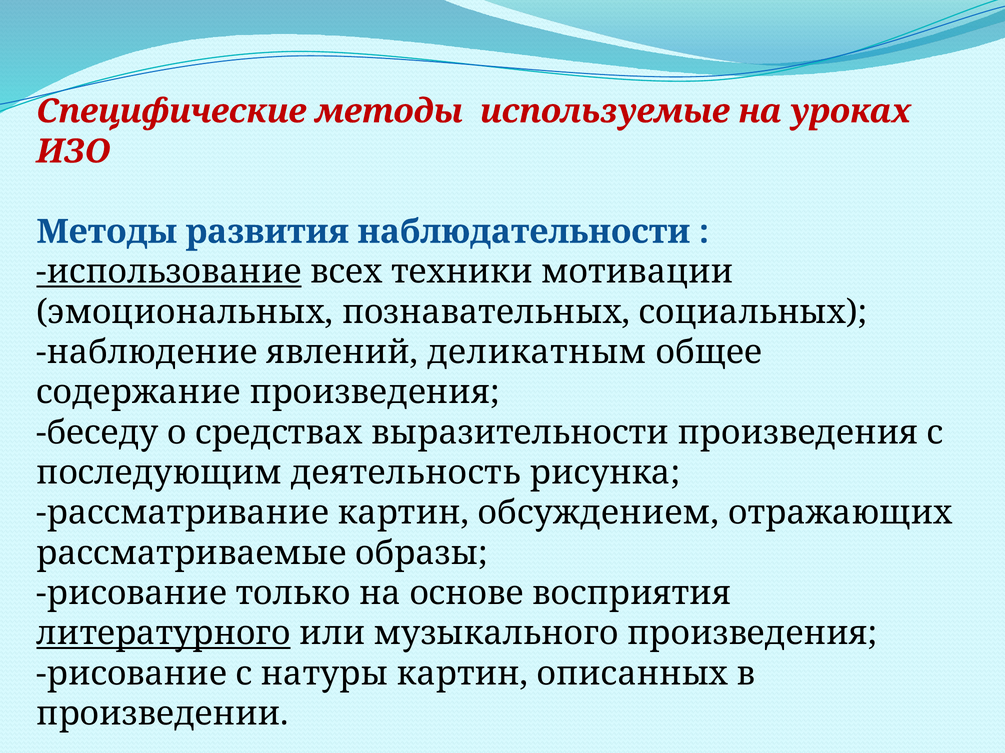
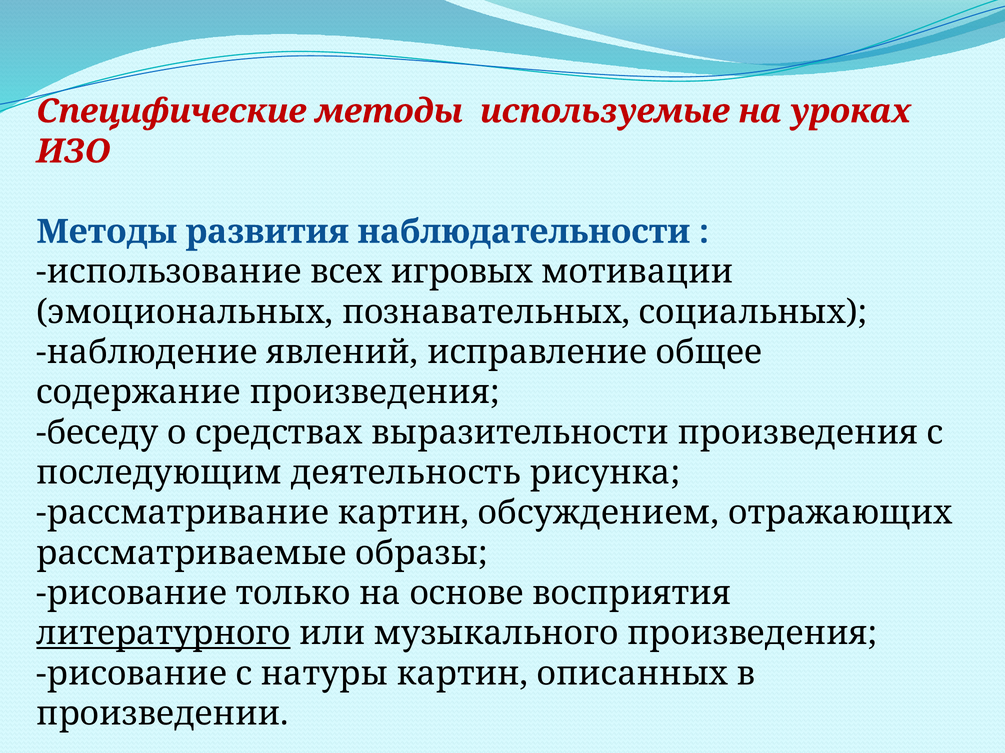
использование underline: present -> none (169, 272)
техники: техники -> игровых (462, 272)
деликатным: деликатным -> исправление (537, 353)
